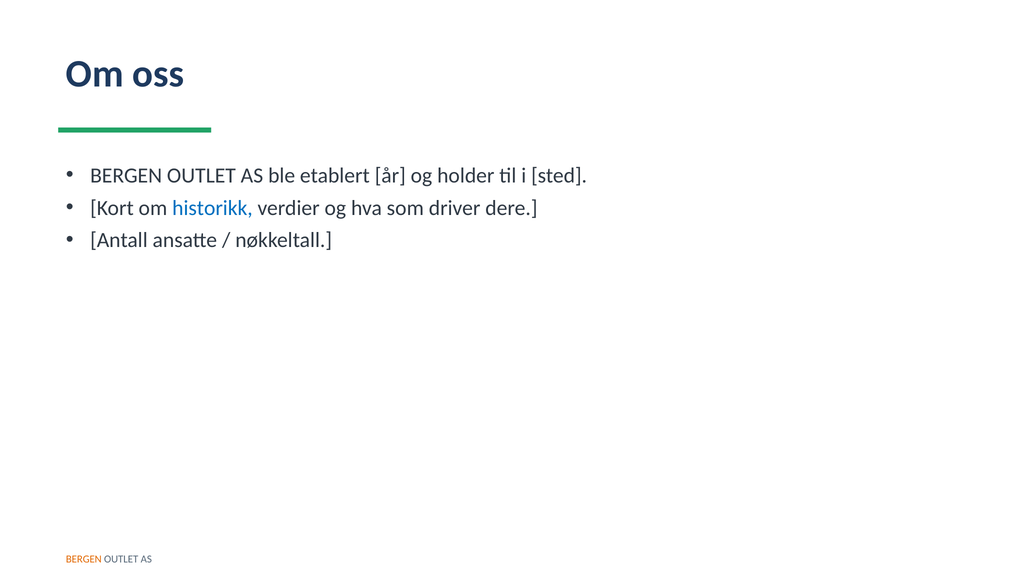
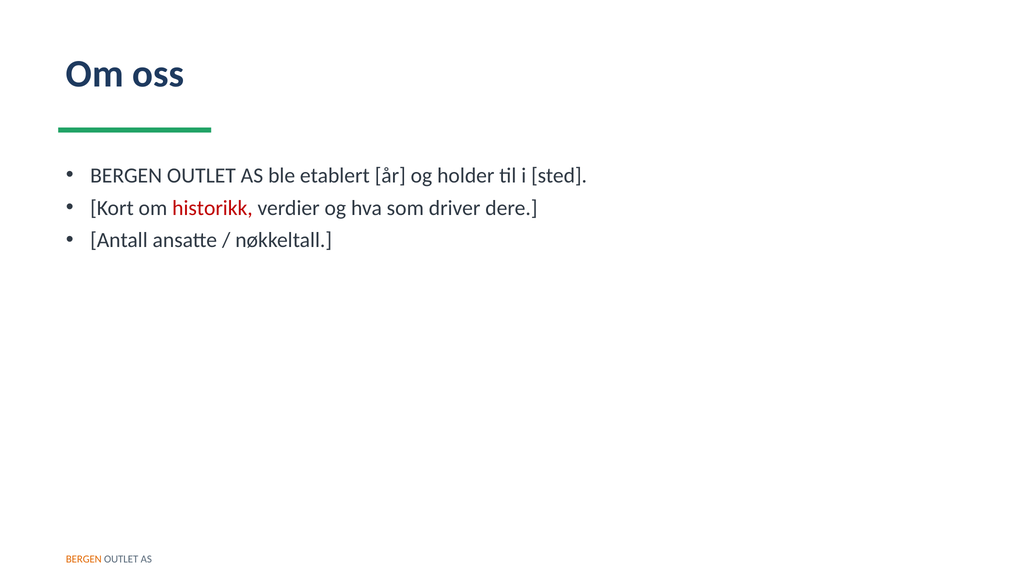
historikk colour: blue -> red (212, 208)
